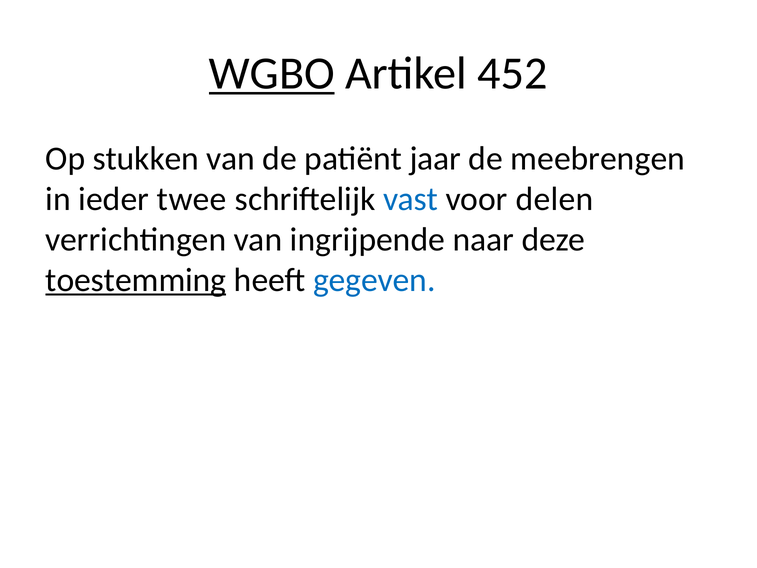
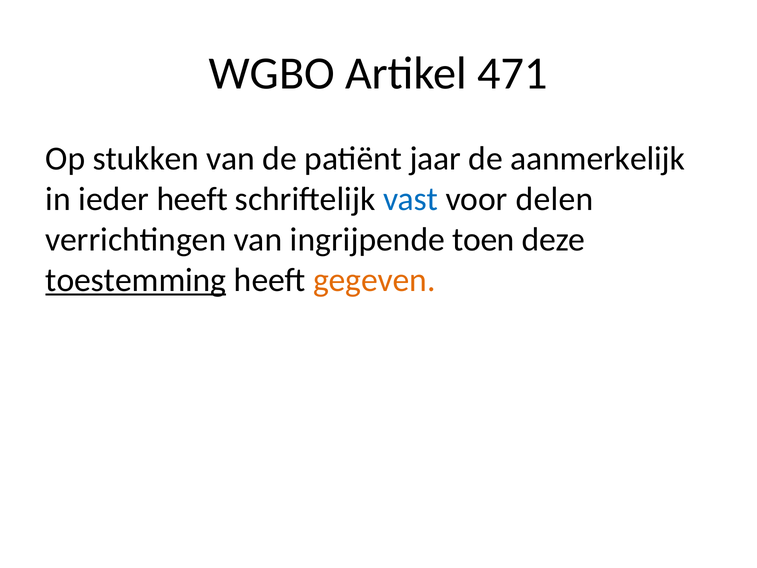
WGBO underline: present -> none (272, 73)
452: 452 -> 471 (512, 73)
meebrengen: meebrengen -> aanmerkelijk (598, 159)
ieder twee: twee -> heeft (192, 199)
naar: naar -> toen (483, 240)
gegeven colour: blue -> orange (374, 280)
